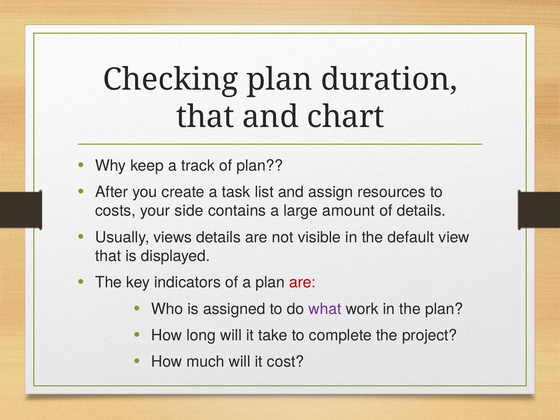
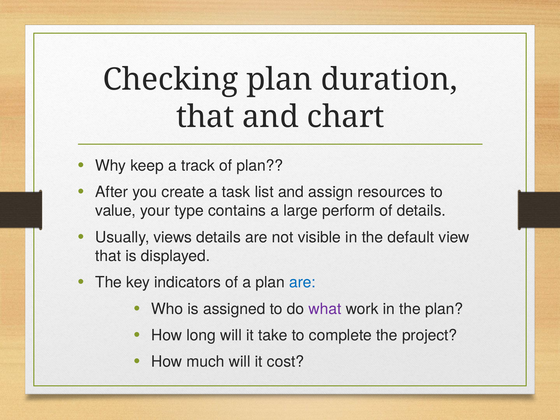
costs: costs -> value (116, 211)
side: side -> type (189, 211)
amount: amount -> perform (349, 211)
are colour: red -> blue (302, 282)
